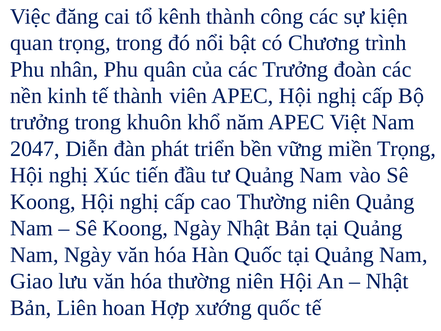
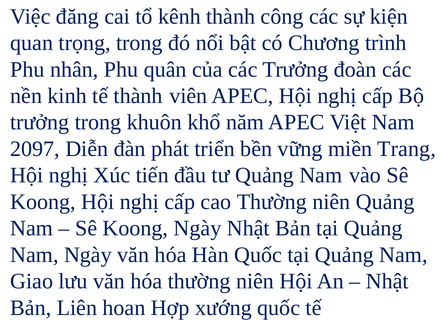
2047: 2047 -> 2097 (35, 149)
miền Trọng: Trọng -> Trang (407, 149)
